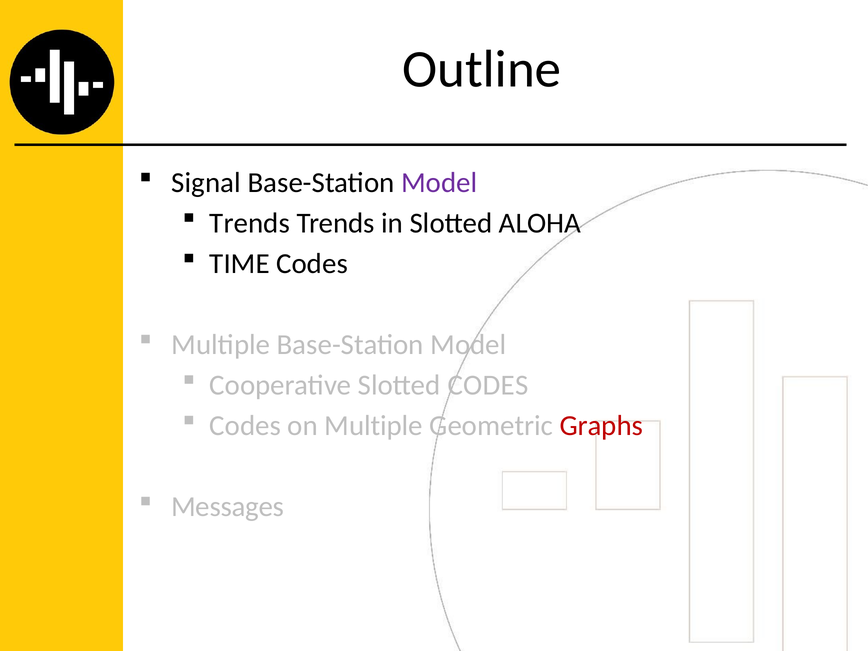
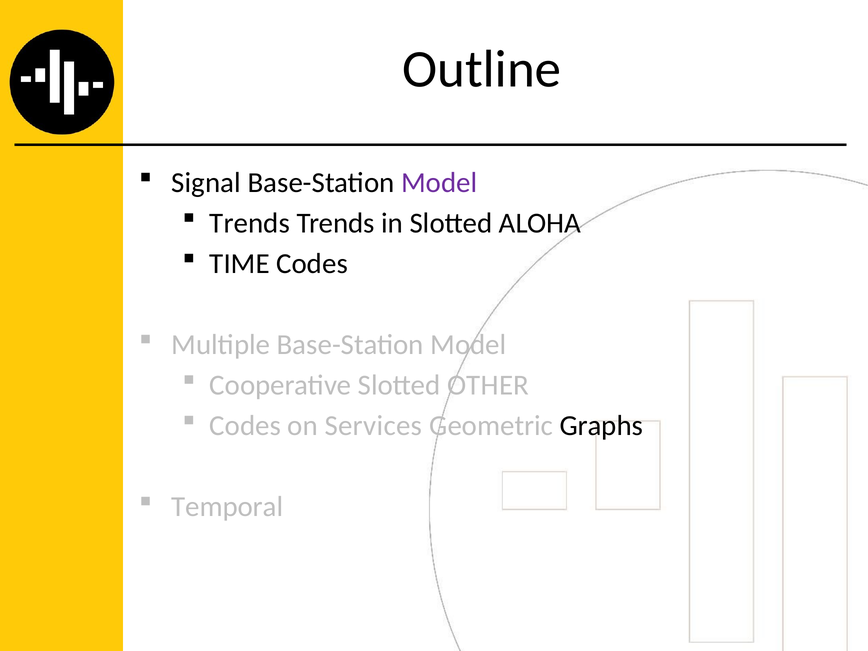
Slotted CODES: CODES -> OTHER (488, 385)
on Multiple: Multiple -> Services (373, 426)
Graphs colour: red -> black (601, 426)
Messages: Messages -> Temporal (227, 507)
